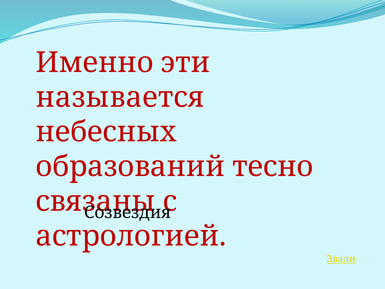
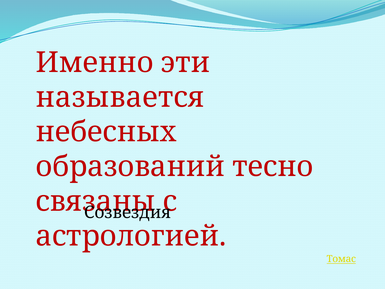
Звали: Звали -> Томас (341, 259)
